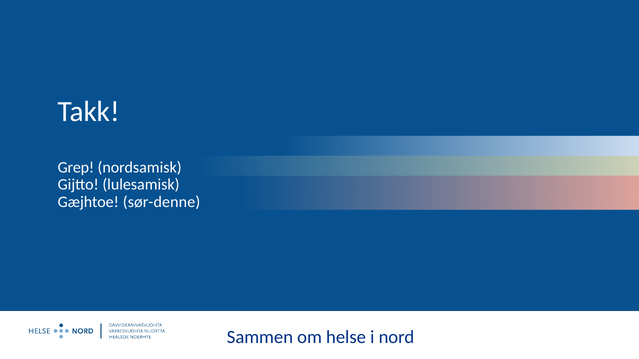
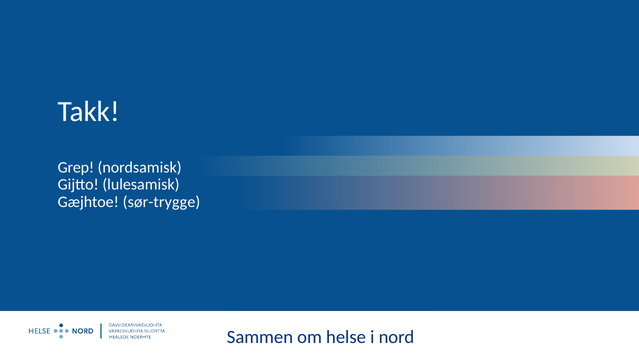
sør-denne: sør-denne -> sør-trygge (161, 202)
